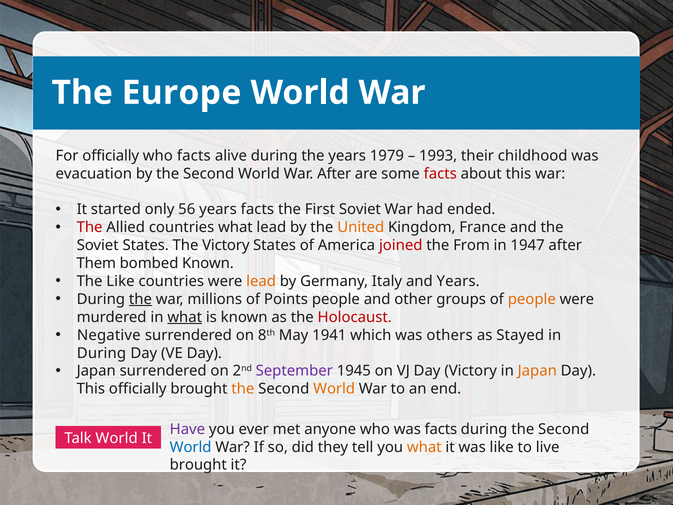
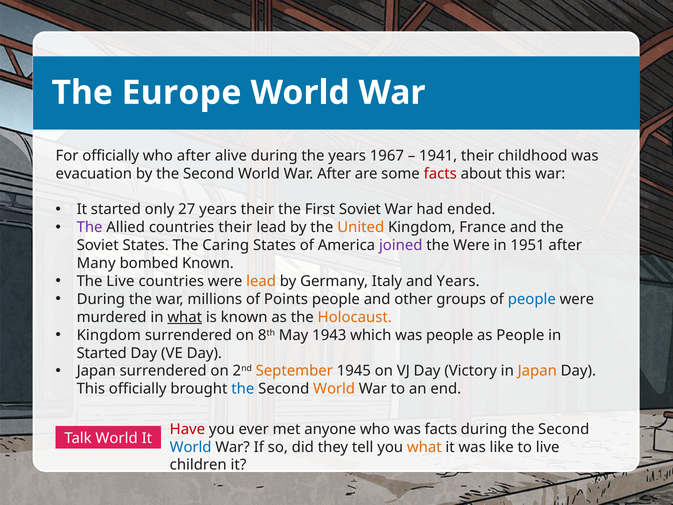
who facts: facts -> after (194, 156)
1979: 1979 -> 1967 (387, 156)
1993: 1993 -> 1941 (438, 156)
56: 56 -> 27 (187, 209)
years facts: facts -> their (257, 209)
The colour: red -> purple (90, 227)
countries what: what -> their (235, 227)
The Victory: Victory -> Caring (226, 245)
joined colour: red -> purple (401, 245)
the From: From -> Were (472, 245)
1947: 1947 -> 1951 (528, 245)
Them: Them -> Many (96, 263)
The Like: Like -> Live (120, 281)
the underline: present -> none (140, 299)
people colour: orange -> blue (532, 299)
Holocaust colour: red -> orange (355, 317)
Negative: Negative -> Kingdom (109, 335)
1941: 1941 -> 1943 (329, 335)
was others: others -> people (450, 335)
as Stayed: Stayed -> People (520, 335)
During: During -> Started (102, 353)
September colour: purple -> orange (294, 371)
the colour: orange -> blue (243, 389)
Have colour: purple -> red (187, 429)
brought: brought -> children (198, 465)
